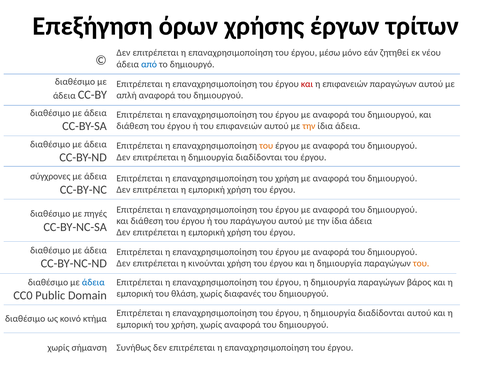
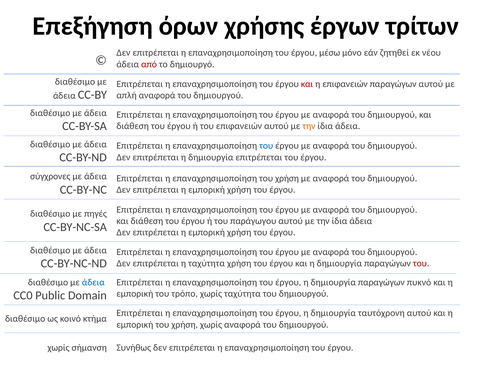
από colour: blue -> red (149, 64)
του colour: orange -> blue (266, 146)
επιτρέπεται η δημιουργία διαδίδονται: διαδίδονται -> επιτρέπεται (259, 157)
η κινούνται: κινούνται -> ταχύτητα (207, 263)
του colour: orange -> red (421, 263)
βάρος: βάρος -> πυκνό (419, 282)
θλάση: θλάση -> τρόπο (185, 294)
χωρίς διαφανές: διαφανές -> ταχύτητα (242, 294)
έργου η δημιουργία διαδίδονται: διαδίδονται -> ταυτόχρονη (381, 313)
